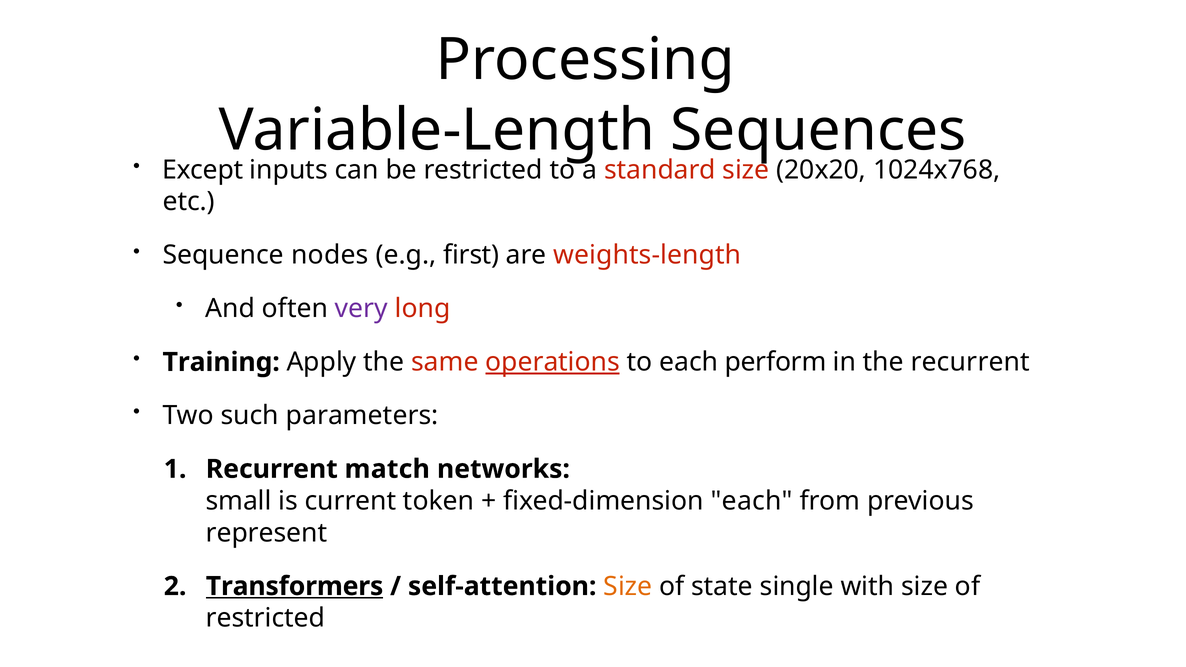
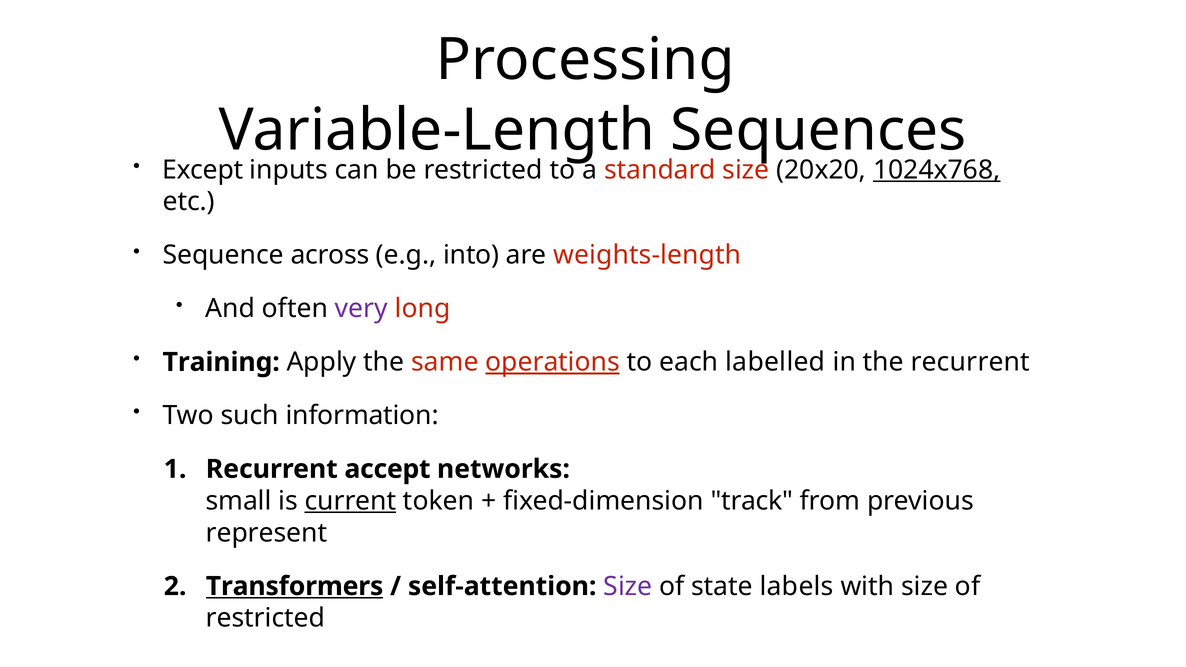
1024x768 underline: none -> present (937, 170)
nodes: nodes -> across (330, 255)
first: first -> into (471, 255)
perform: perform -> labelled (775, 362)
parameters: parameters -> information (362, 416)
match: match -> accept (387, 469)
current underline: none -> present (350, 501)
fixed-dimension each: each -> track (752, 501)
Size colour: orange -> purple (628, 586)
single: single -> labels (797, 586)
